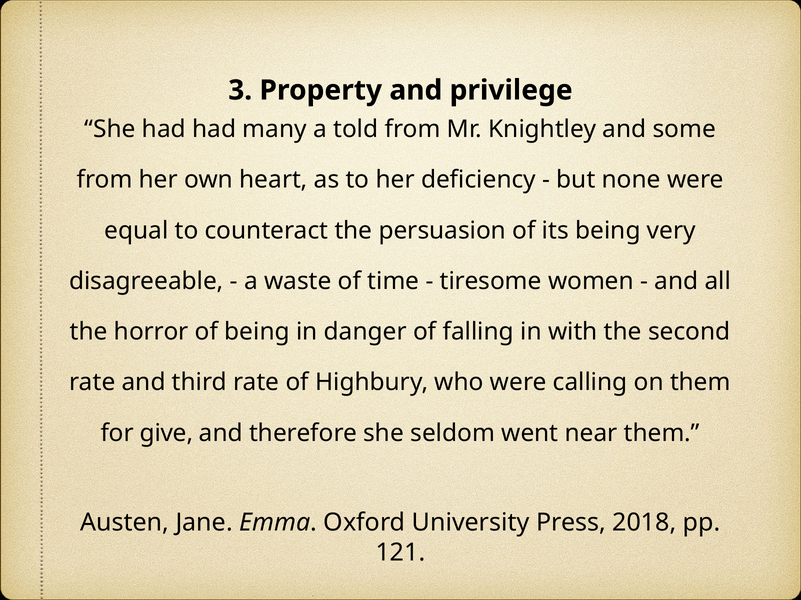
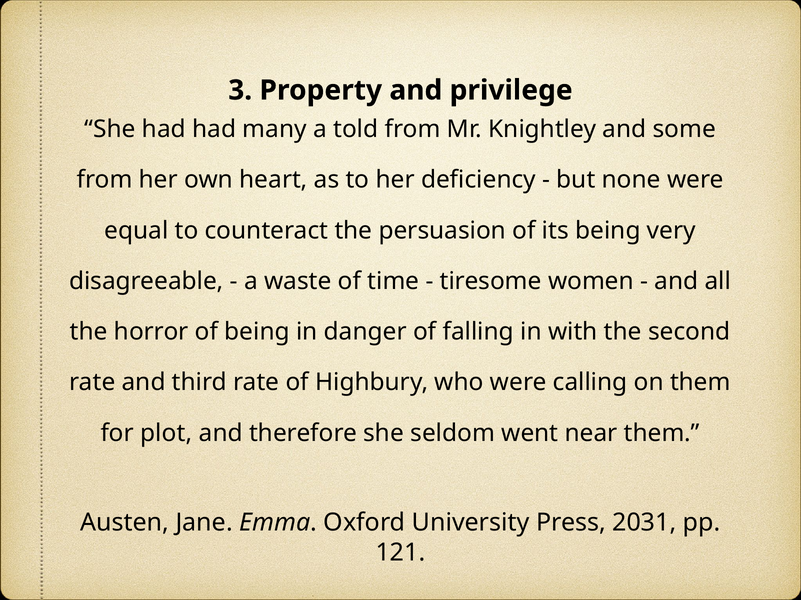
give: give -> plot (166, 434)
2018: 2018 -> 2031 (644, 523)
